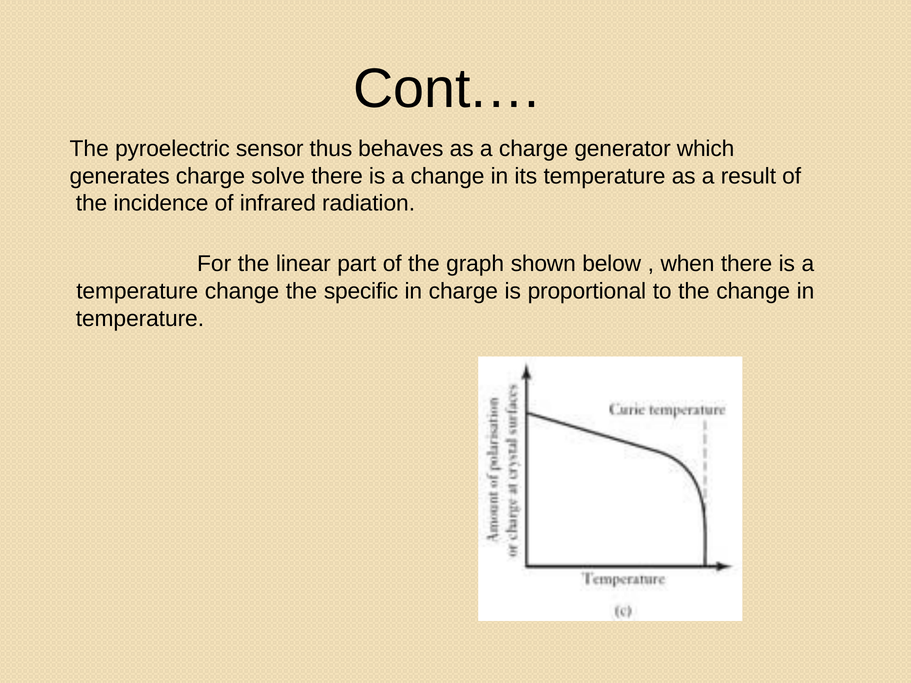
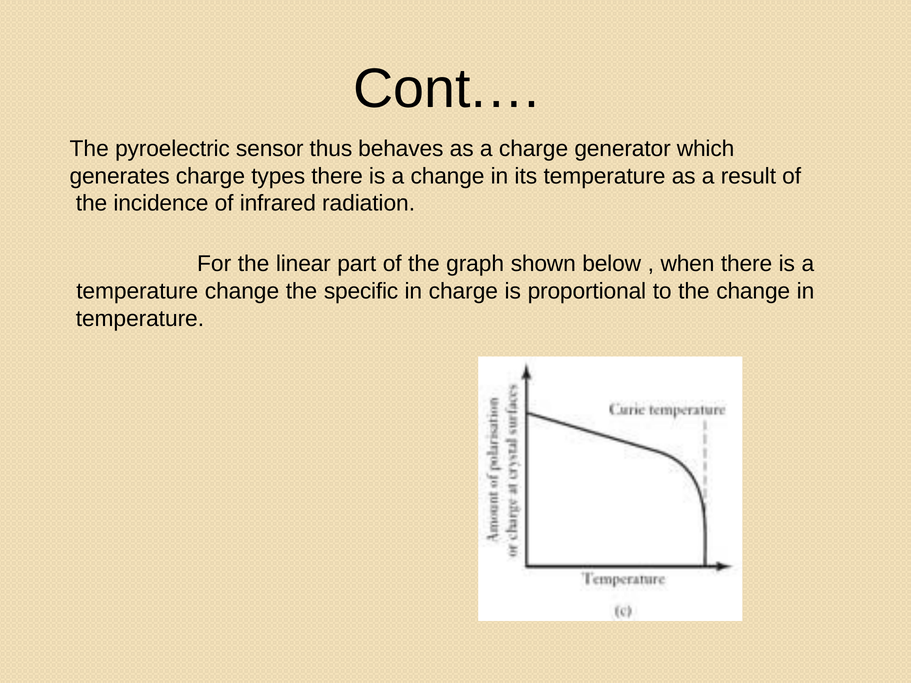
solve: solve -> types (278, 176)
